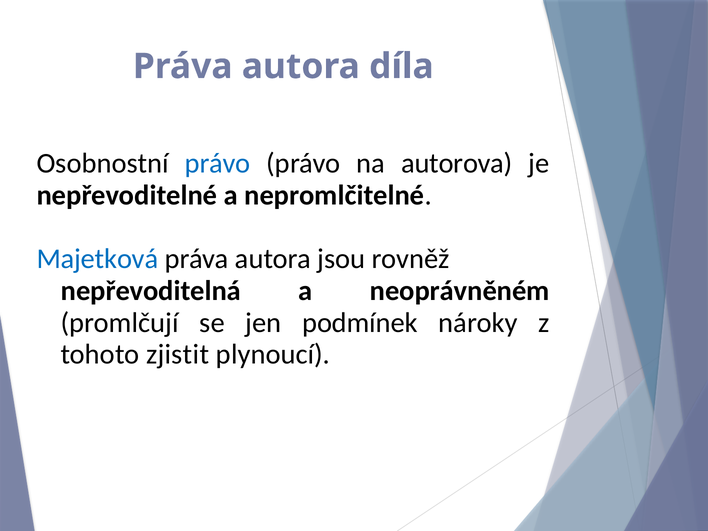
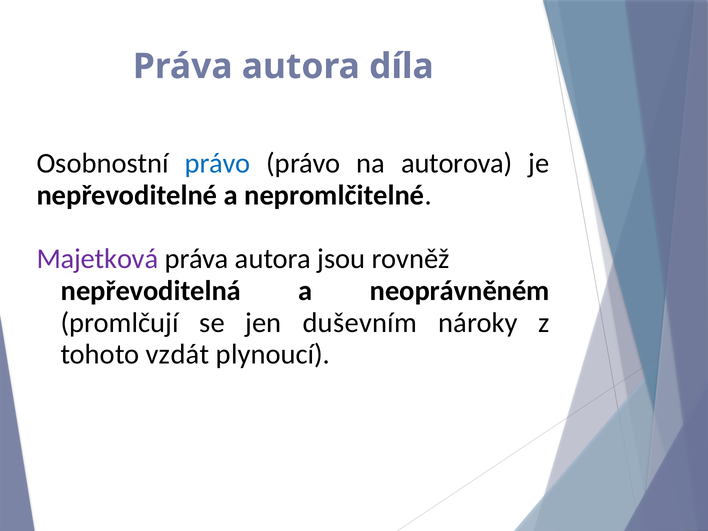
Majetková colour: blue -> purple (97, 259)
podmínek: podmínek -> duševním (360, 323)
zjistit: zjistit -> vzdát (178, 354)
